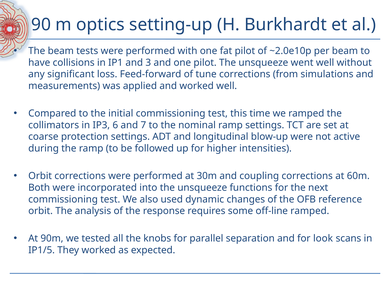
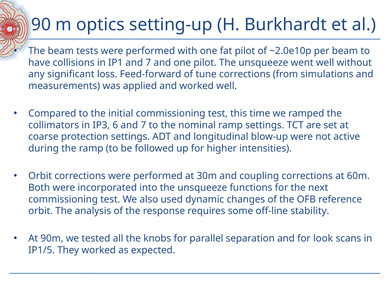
IP1 and 3: 3 -> 7 (148, 62)
off-line ramped: ramped -> stability (310, 211)
